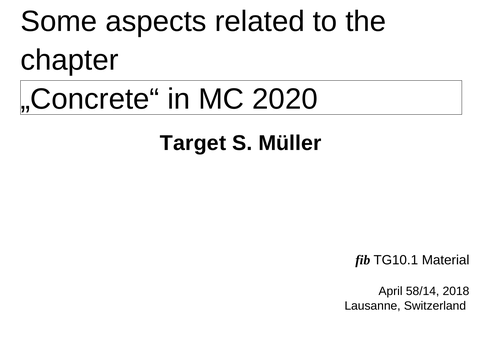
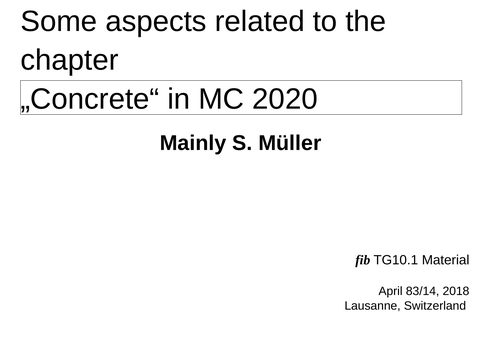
Target: Target -> Mainly (193, 143)
58/14: 58/14 -> 83/14 (423, 291)
